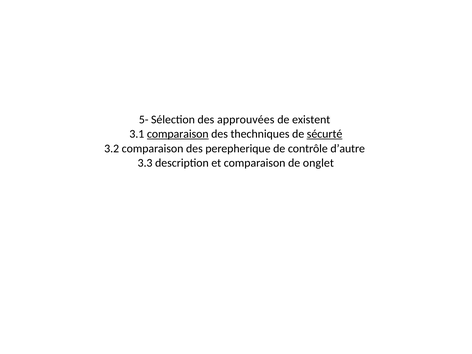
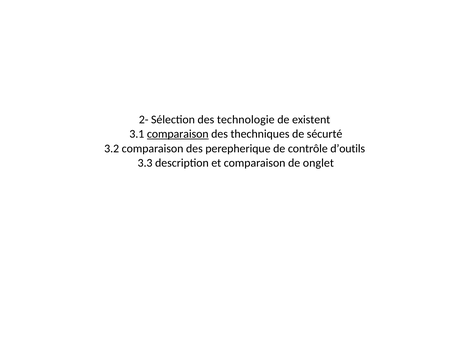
5-: 5- -> 2- (144, 120)
approuvées: approuvées -> technologie (246, 120)
sécurté underline: present -> none (325, 134)
d’autre: d’autre -> d’outils (348, 148)
